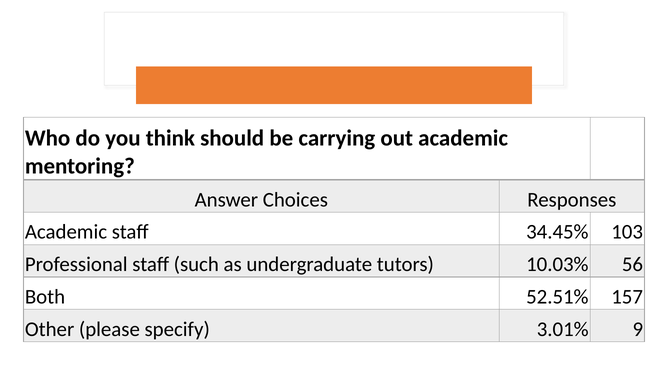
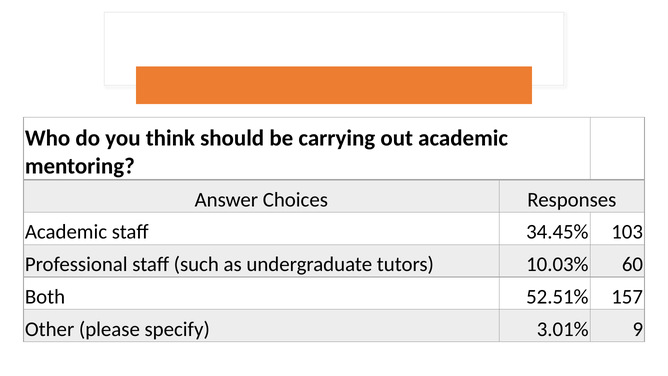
56: 56 -> 60 (632, 264)
